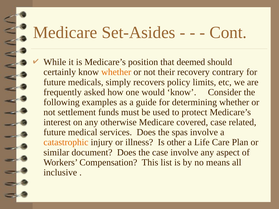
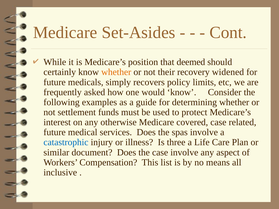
contrary: contrary -> widened (228, 72)
catastrophic colour: orange -> blue (66, 142)
other: other -> three (176, 142)
